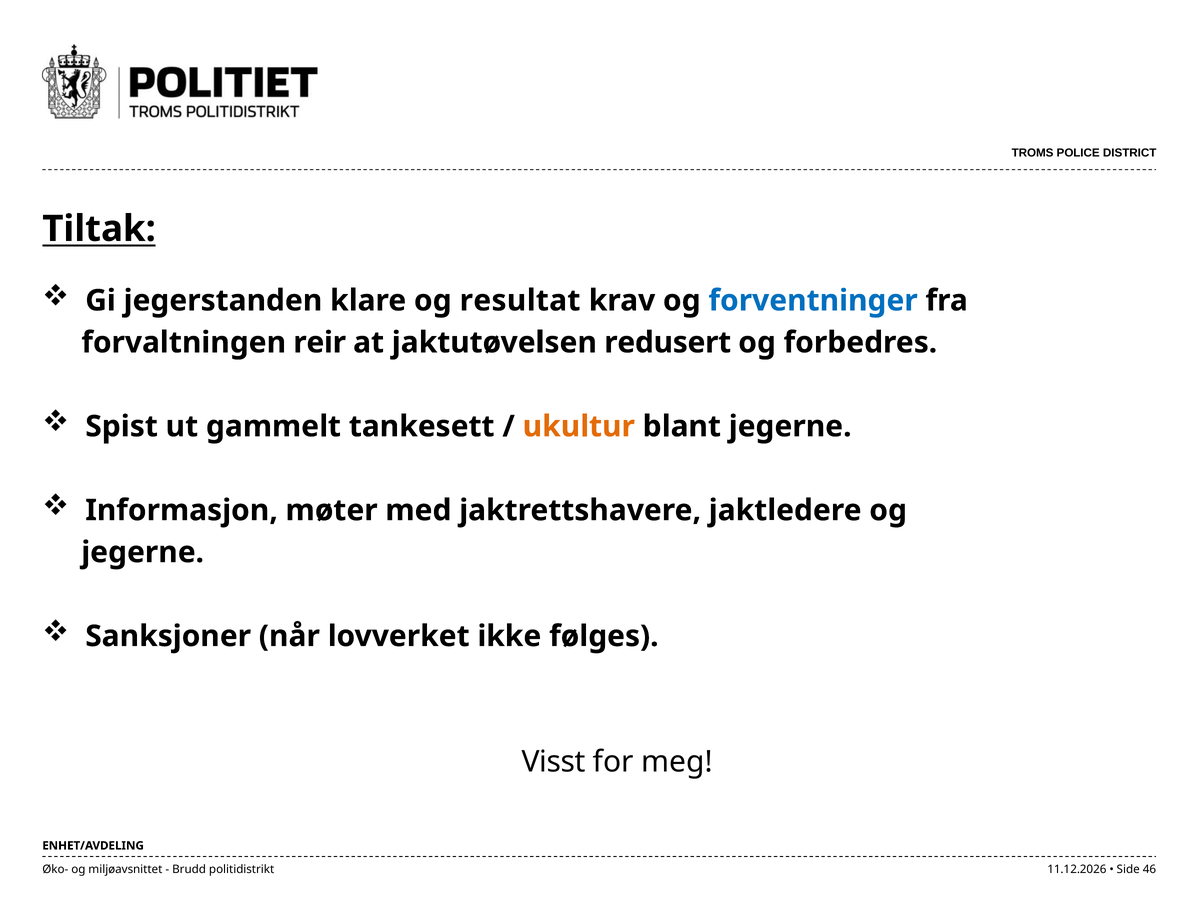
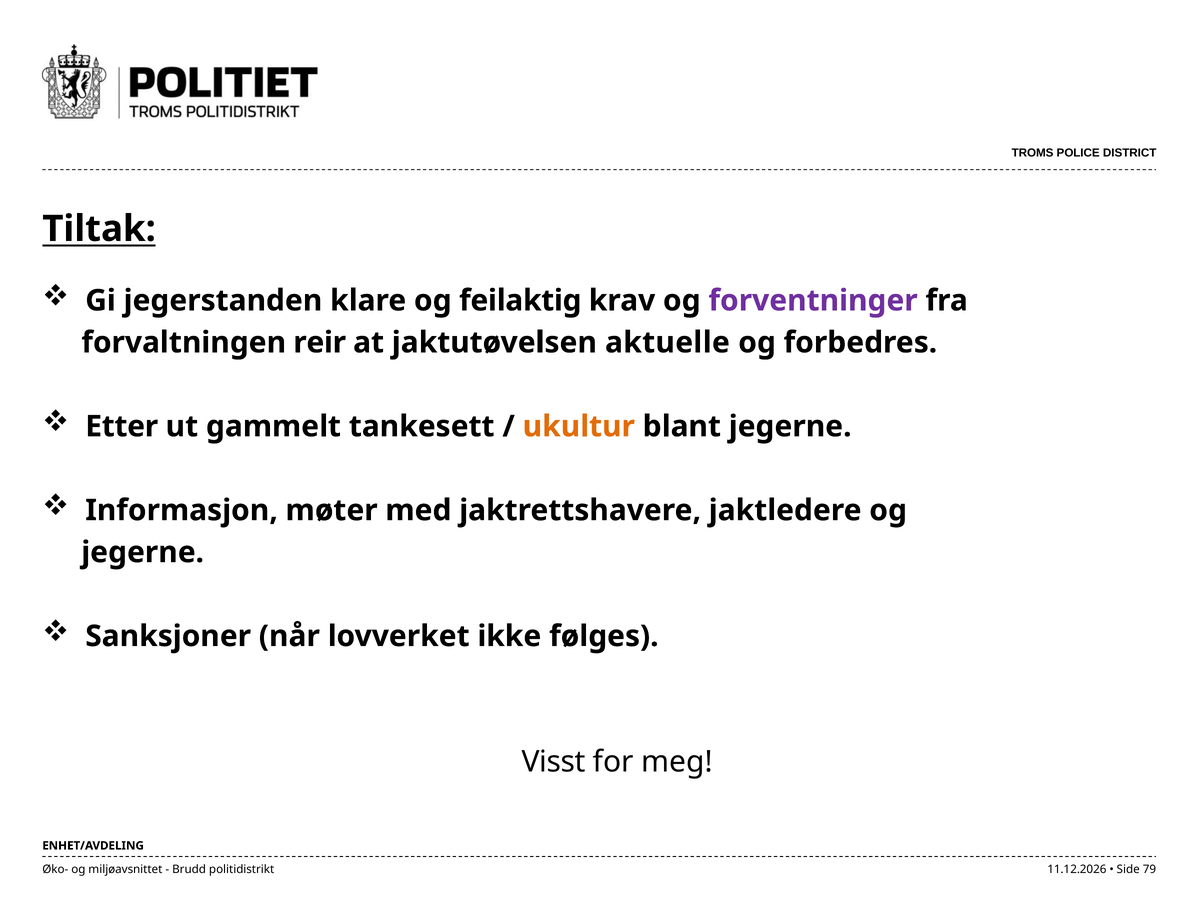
resultat: resultat -> feilaktig (520, 301)
forventninger colour: blue -> purple (813, 301)
redusert: redusert -> aktuelle (667, 343)
Spist: Spist -> Etter (122, 427)
46: 46 -> 79 (1149, 870)
